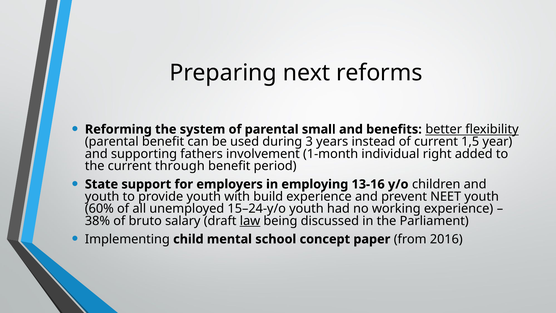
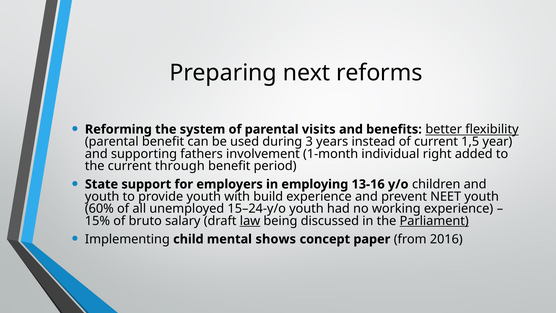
small: small -> visits (319, 129)
38%: 38% -> 15% (97, 221)
Parliament underline: none -> present (434, 221)
school: school -> shows (276, 239)
